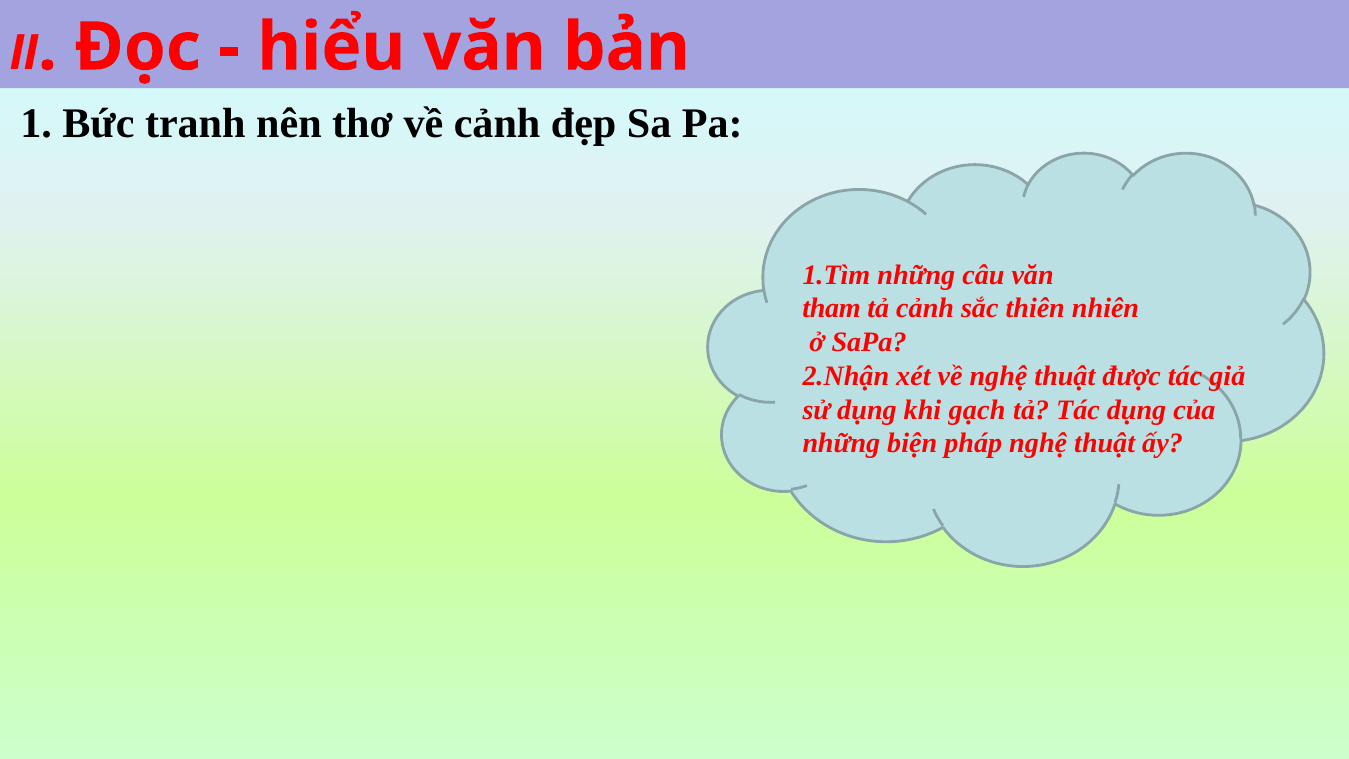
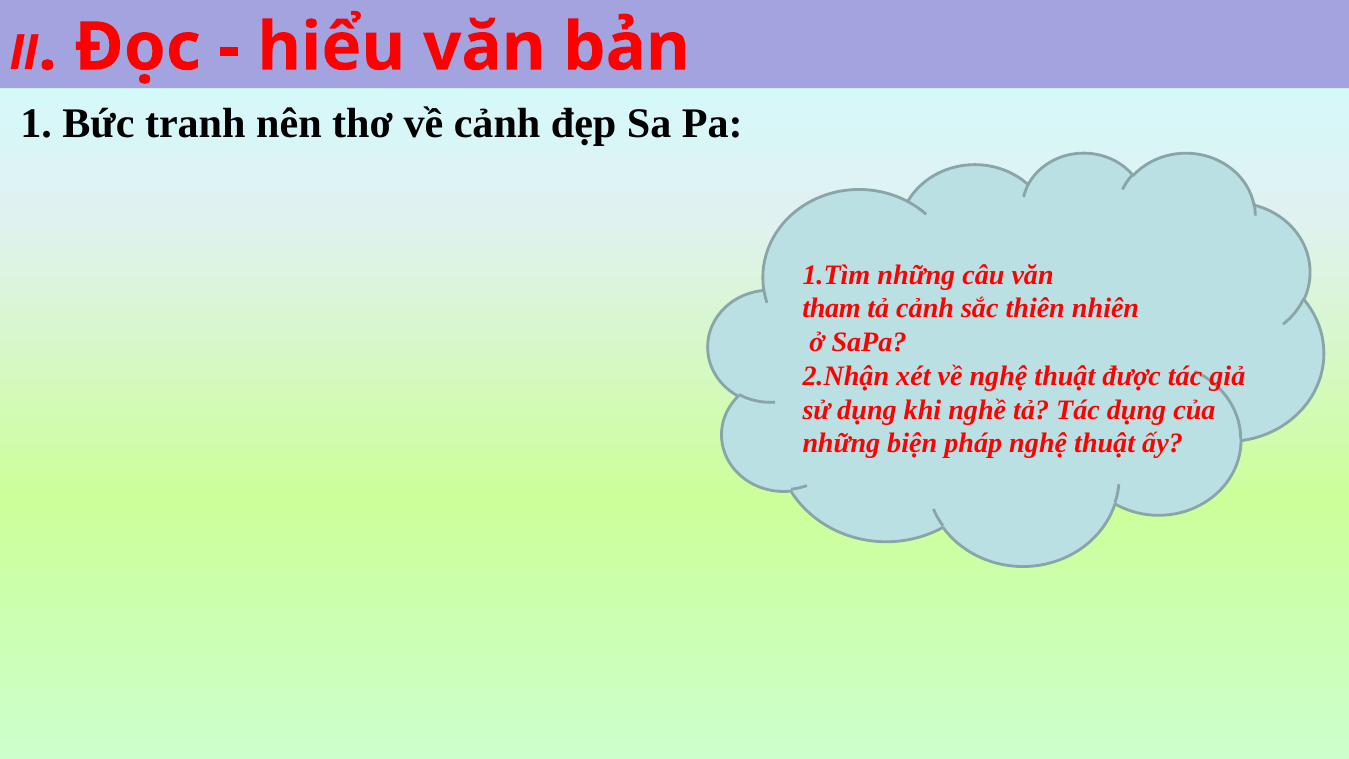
gạch: gạch -> nghề (977, 410)
